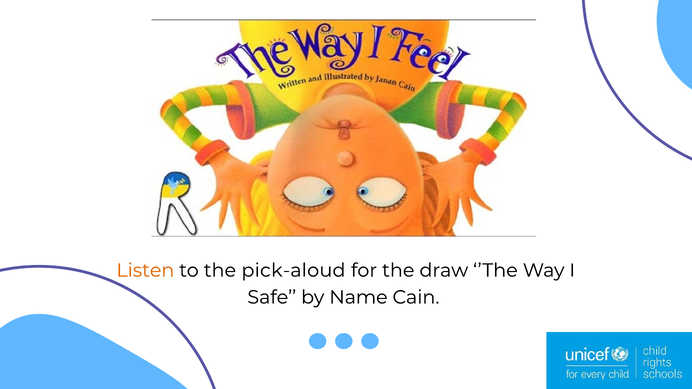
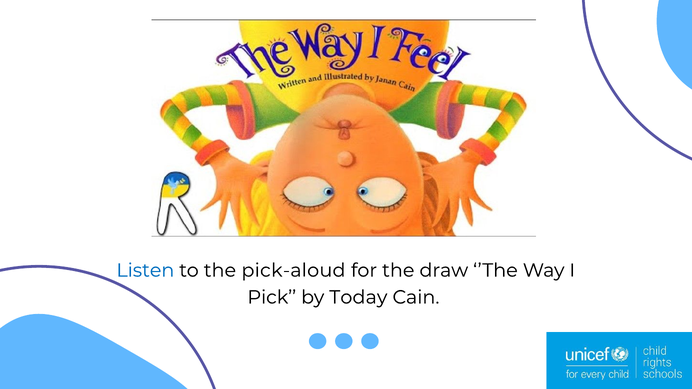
Listen colour: orange -> blue (145, 271)
Safe: Safe -> Pick (272, 297)
Name: Name -> Today (358, 297)
